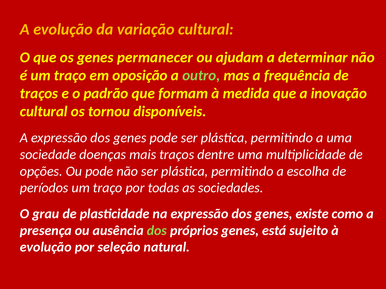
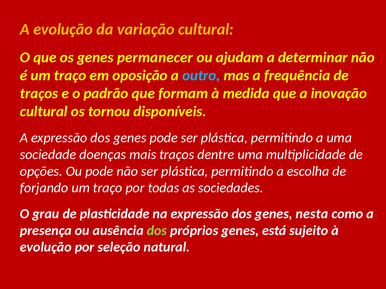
outro colour: light green -> light blue (201, 75)
períodos: períodos -> forjando (44, 188)
existe: existe -> nesta (312, 214)
